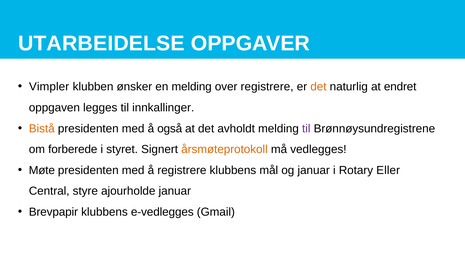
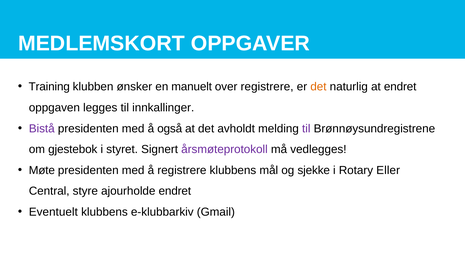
UTARBEIDELSE: UTARBEIDELSE -> MEDLEMSKORT (101, 44)
Vimpler: Vimpler -> Training (49, 87)
en melding: melding -> manuelt (192, 87)
Bistå colour: orange -> purple (42, 129)
forberede: forberede -> gjestebok (73, 150)
årsmøteprotokoll colour: orange -> purple (224, 150)
og januar: januar -> sjekke (314, 171)
ajourholde januar: januar -> endret (175, 192)
Brevpapir: Brevpapir -> Eventuelt (53, 212)
e-vedlegges: e-vedlegges -> e-klubbarkiv (162, 212)
